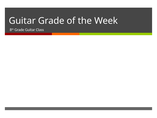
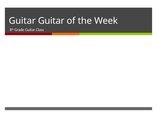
Guitar Grade: Grade -> Guitar (51, 21)
